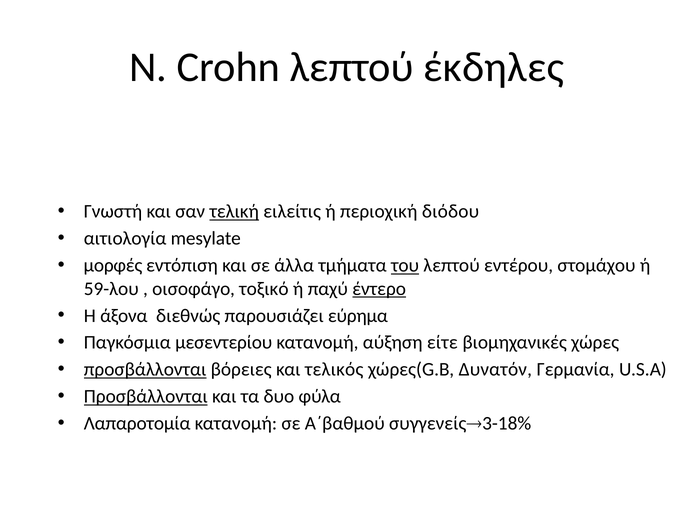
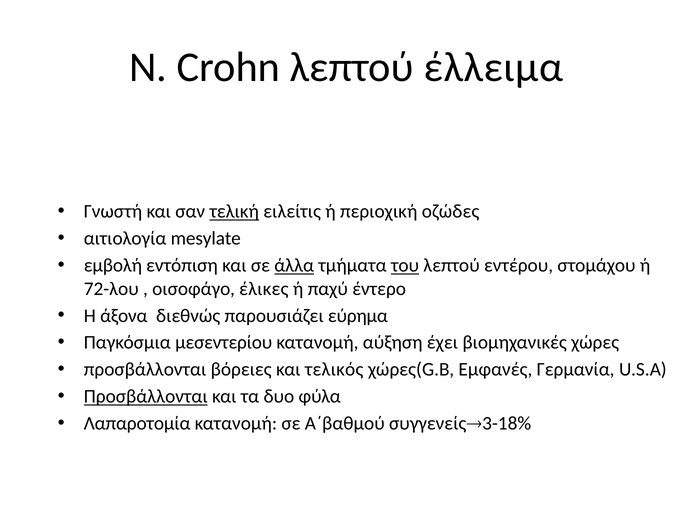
έκδηλες: έκδηλες -> έλλειμα (493, 67)
διόδου: διόδου -> οζώδες (451, 212)
μορφές: μορφές -> εμβολή (113, 266)
άλλα underline: none -> present (294, 266)
59-λου: 59-λου -> 72-λου (111, 289)
τοξικό: τοξικό -> έλικες (264, 289)
έντερο underline: present -> none (379, 289)
είτε: είτε -> έχει (442, 343)
προσβάλλονται underline: present -> none (145, 370)
Δυνατόν: Δυνατόν -> Εμφανές (495, 370)
